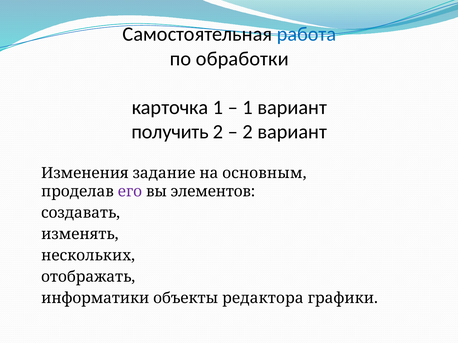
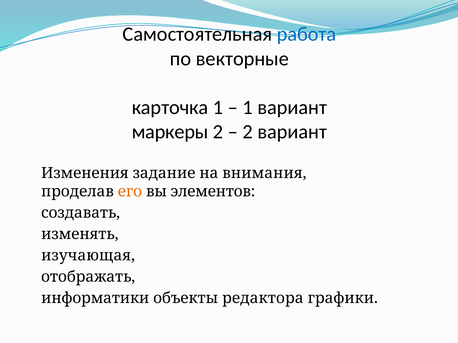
обработки: обработки -> векторные (242, 59)
получить: получить -> маркеры (170, 132)
основным: основным -> внимания (264, 173)
его colour: purple -> orange (130, 192)
нескольких: нескольких -> изучающая (88, 256)
